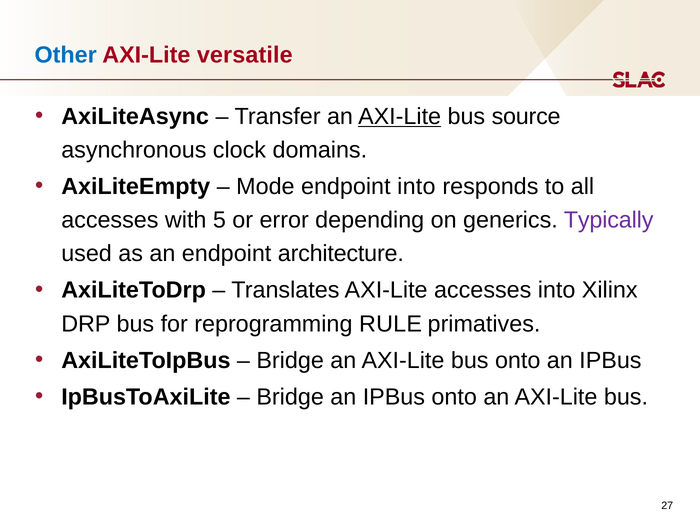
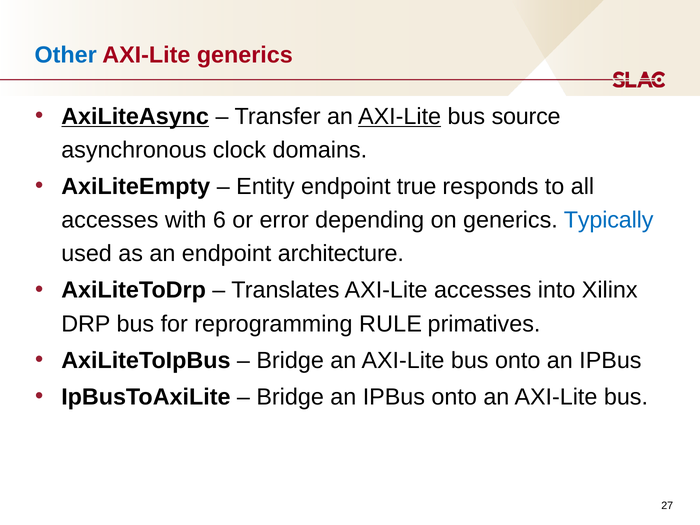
AXI-Lite versatile: versatile -> generics (245, 55)
AxiLiteAsync underline: none -> present (135, 116)
Mode: Mode -> Entity (265, 187)
endpoint into: into -> true (417, 187)
5: 5 -> 6 (219, 220)
Typically colour: purple -> blue (609, 220)
